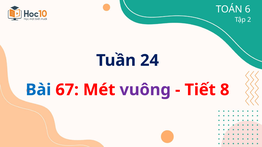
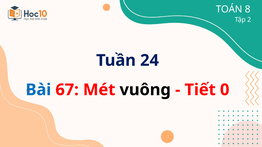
6: 6 -> 8 (248, 9)
vuông colour: purple -> black (145, 90)
8: 8 -> 0 (225, 90)
